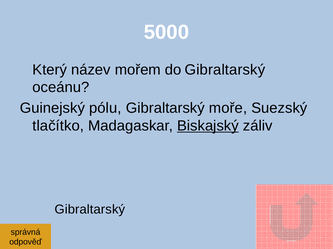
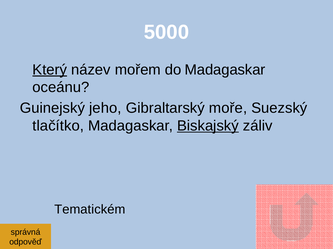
Který underline: none -> present (50, 70)
do Gibraltarský: Gibraltarský -> Madagaskar (225, 70)
pólu: pólu -> jeho (105, 108)
Gibraltarský: Gibraltarský -> Tematickém (90, 210)
